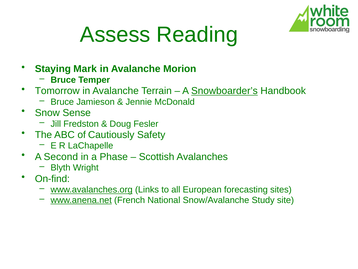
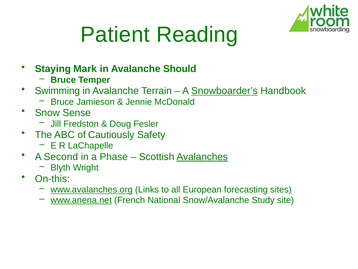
Assess: Assess -> Patient (115, 35)
Morion: Morion -> Should (180, 69)
Tomorrow: Tomorrow -> Swimming (57, 91)
Avalanches underline: none -> present (202, 157)
On-find: On-find -> On-this (52, 178)
